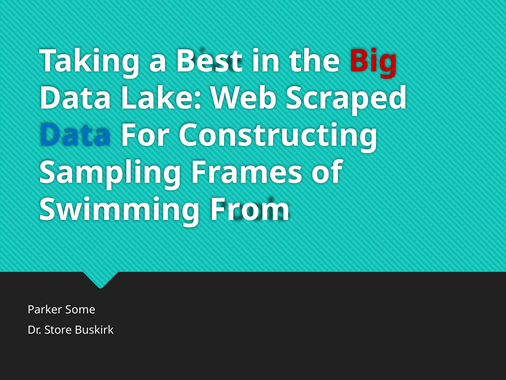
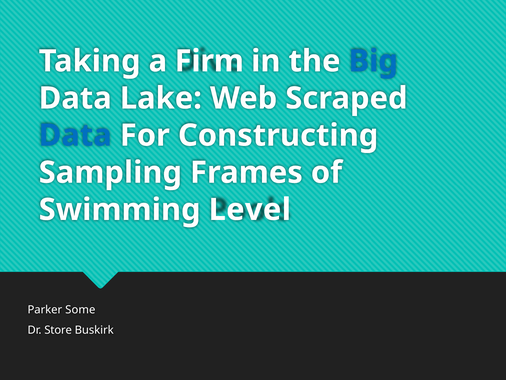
Best: Best -> Firm (209, 61)
Big colour: red -> blue (373, 61)
From: From -> Level (250, 209)
